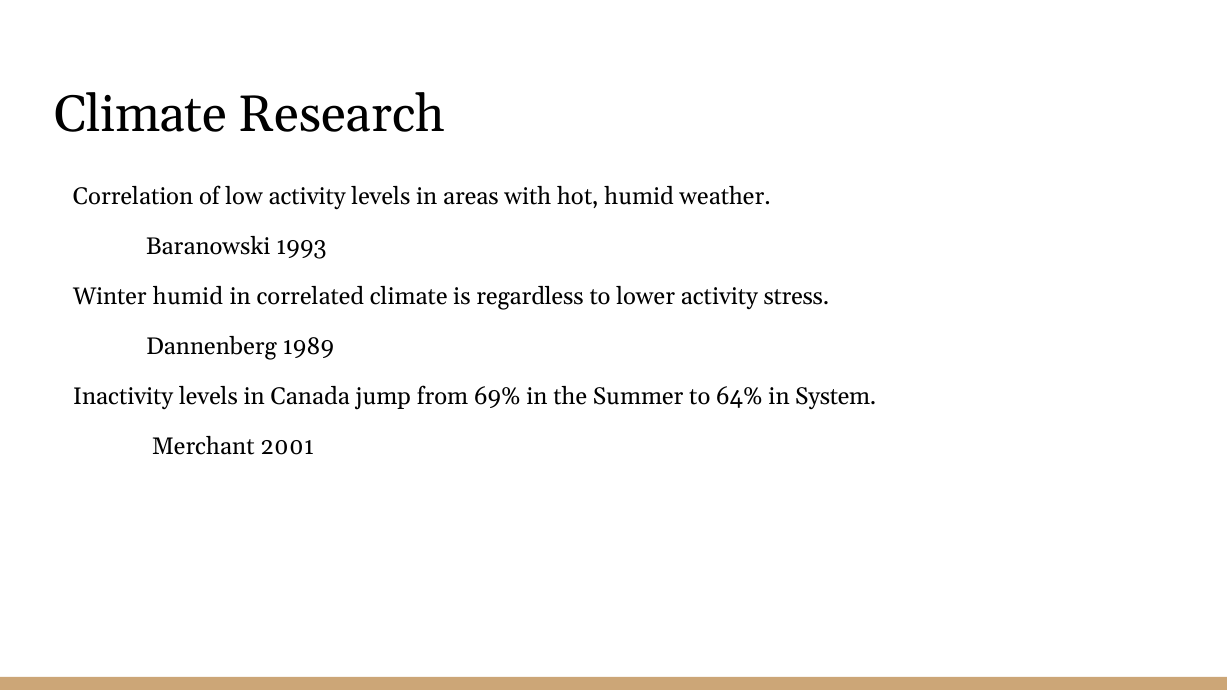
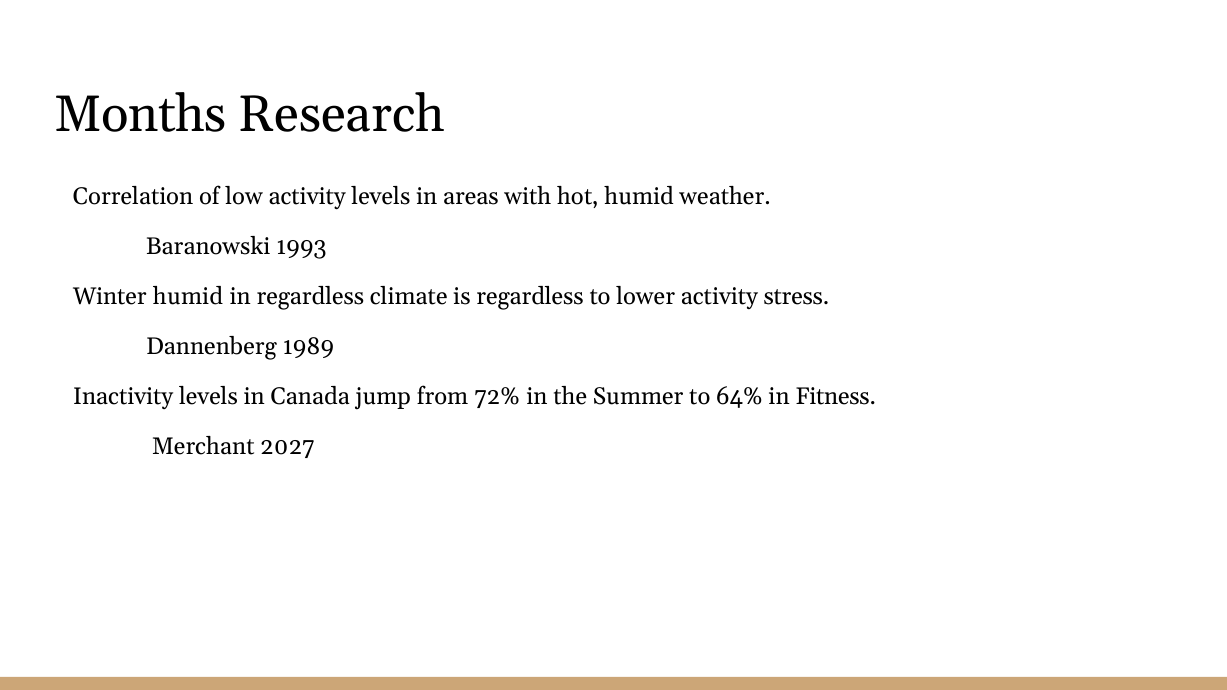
Climate: Climate -> Months (140, 115)
in correlated: correlated -> regardless (310, 297)
69%: 69% -> 72% (497, 397)
System: System -> Fitness (836, 397)
2001: 2001 -> 2027 (287, 447)
